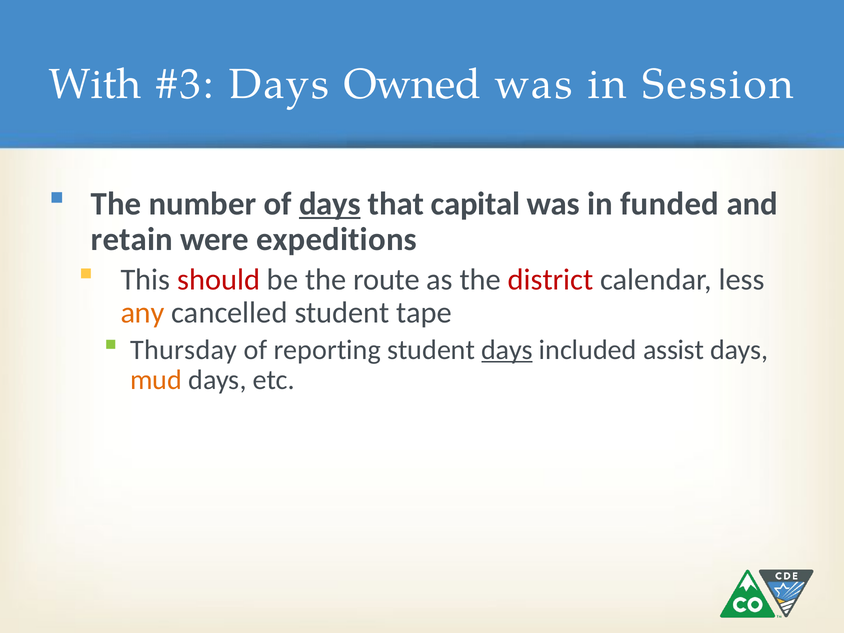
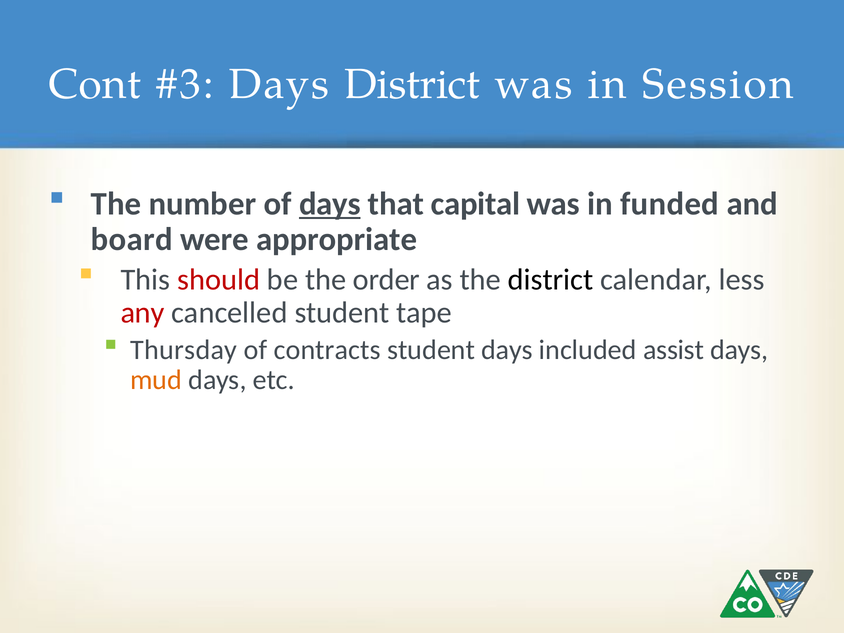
With: With -> Cont (95, 84)
Days Owned: Owned -> District (412, 84)
retain: retain -> board (132, 239)
expeditions: expeditions -> appropriate (337, 239)
route: route -> order (386, 280)
district colour: red -> black (551, 280)
any colour: orange -> red (142, 312)
reporting: reporting -> contracts (327, 350)
days underline: present -> none (507, 350)
